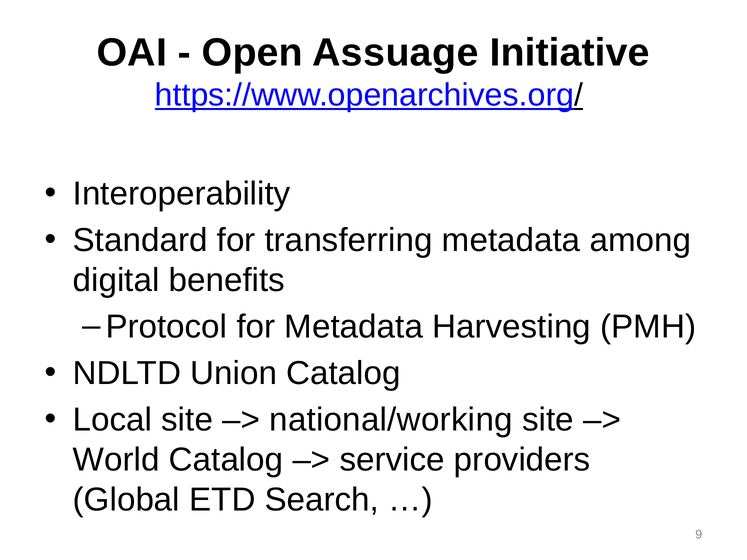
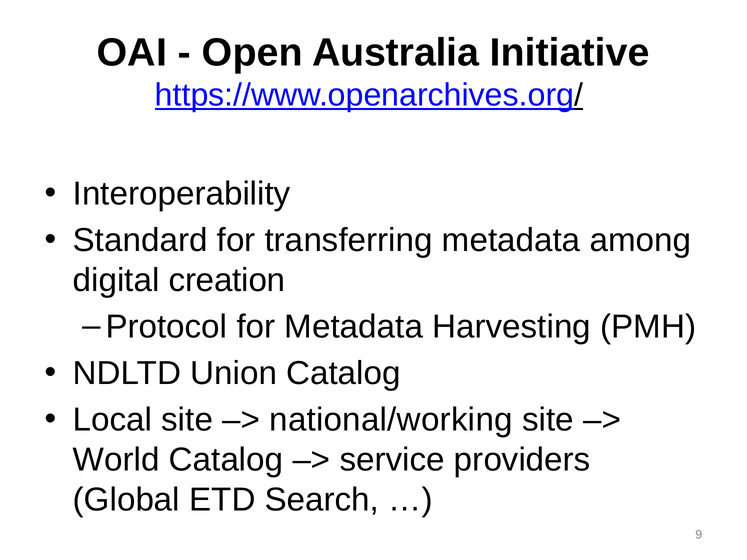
Assuage: Assuage -> Australia (396, 53)
benefits: benefits -> creation (227, 280)
